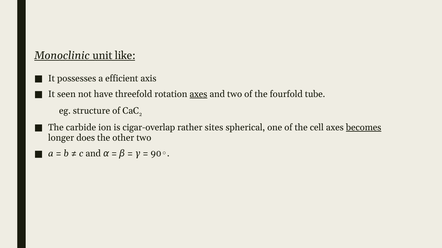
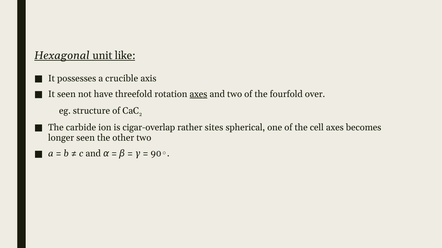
Monoclinic: Monoclinic -> Hexagonal (62, 56)
efficient: efficient -> crucible (122, 79)
tube: tube -> over (315, 94)
becomes underline: present -> none (364, 128)
longer does: does -> seen (86, 138)
